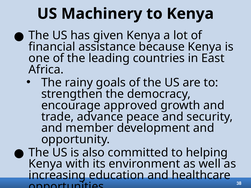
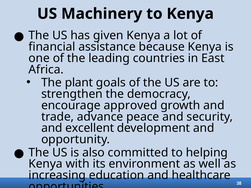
rainy: rainy -> plant (79, 83)
member: member -> excellent (90, 128)
